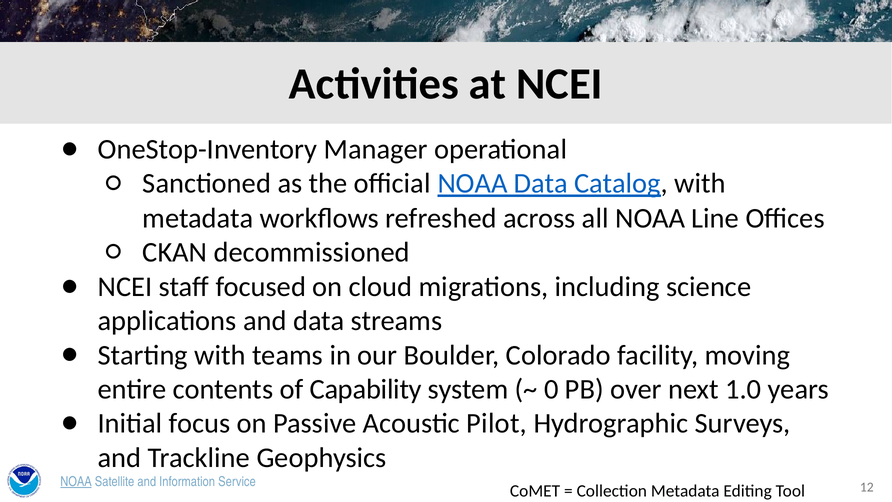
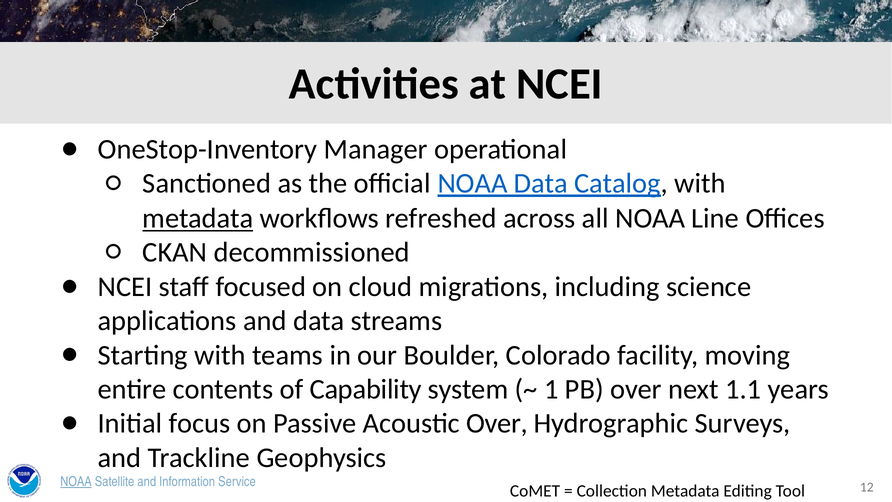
metadata underline: none -> present (198, 218)
0: 0 -> 1 (551, 389)
1.0: 1.0 -> 1.1 (743, 389)
Acoustic Pilot: Pilot -> Over (497, 423)
